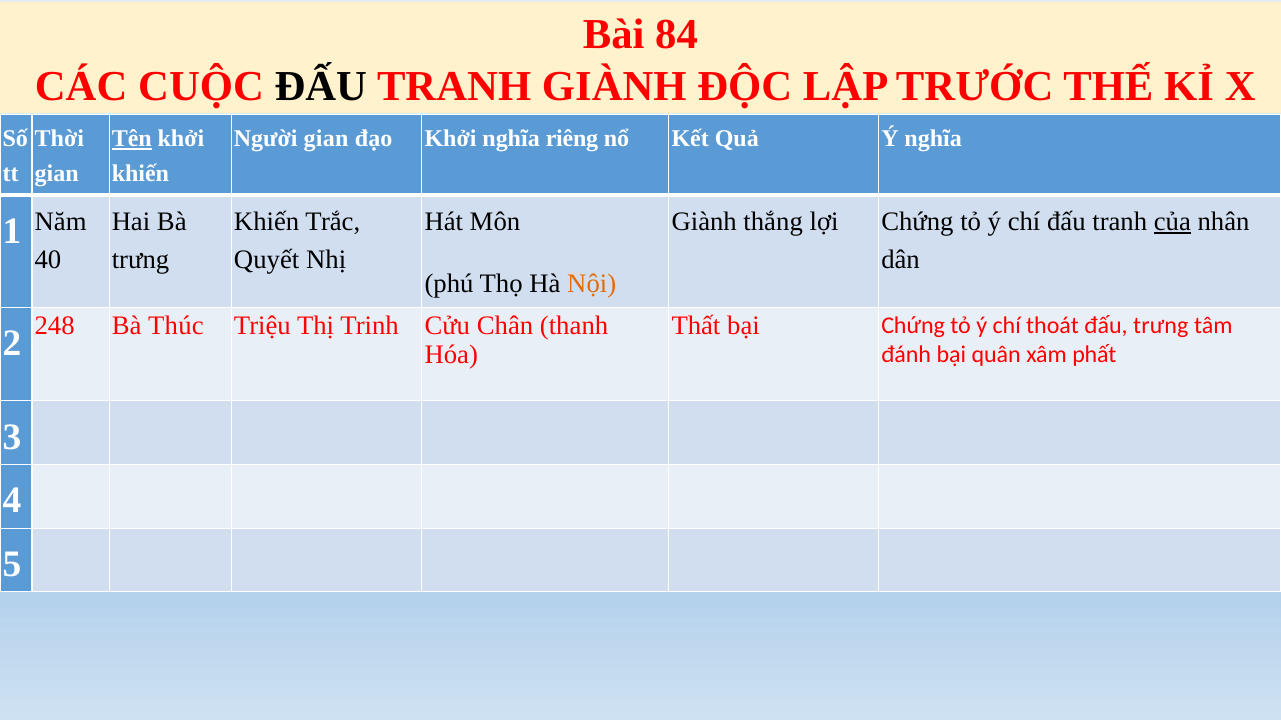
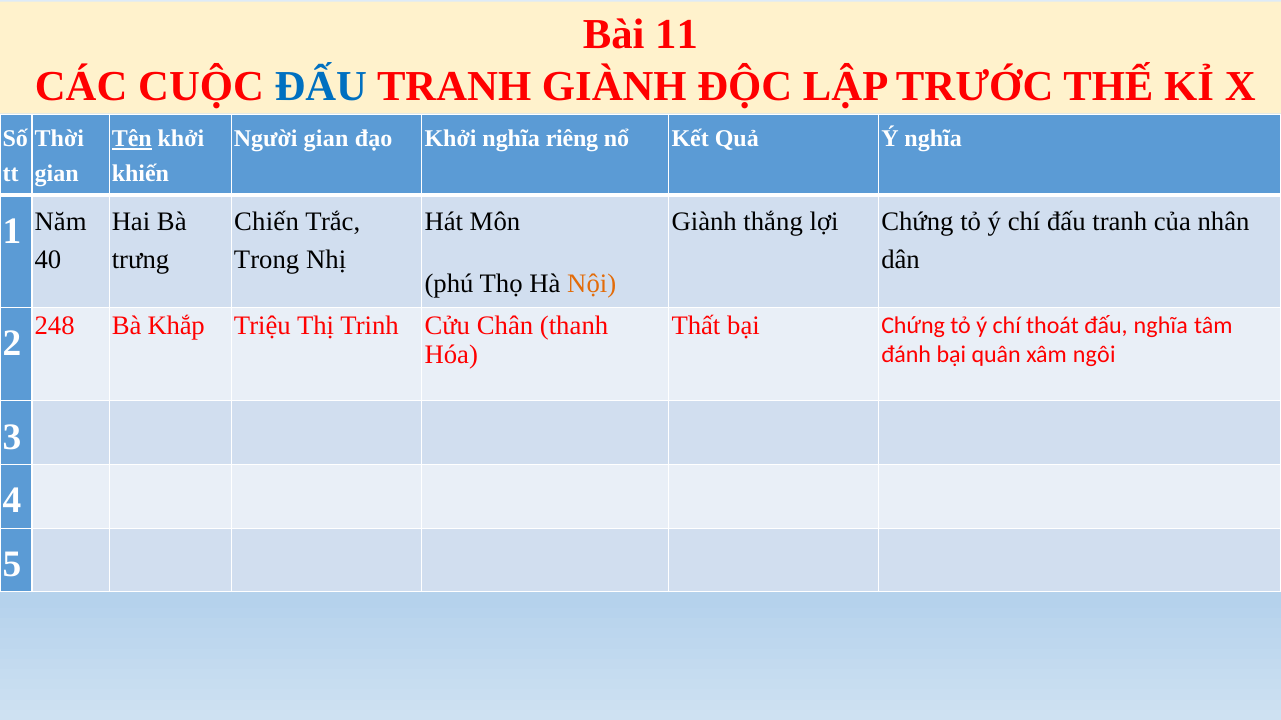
84: 84 -> 11 (677, 35)
ĐẤU colour: black -> blue (321, 86)
Khiến: Khiến -> Chiến (267, 222)
của underline: present -> none (1172, 222)
Quyết: Quyết -> Trong (267, 260)
Thúc: Thúc -> Khắp (176, 325)
đấu trưng: trưng -> nghĩa (1161, 325)
phất: phất -> ngôi (1094, 355)
